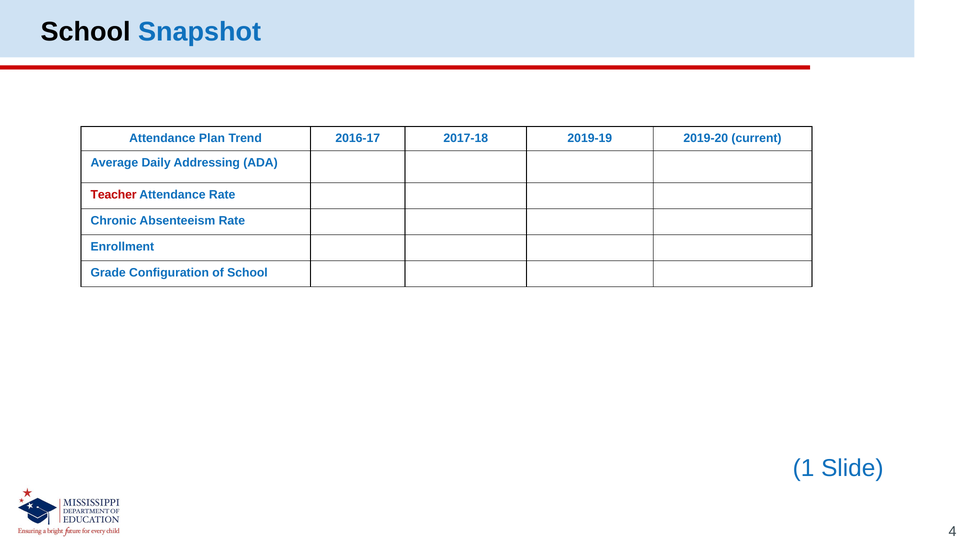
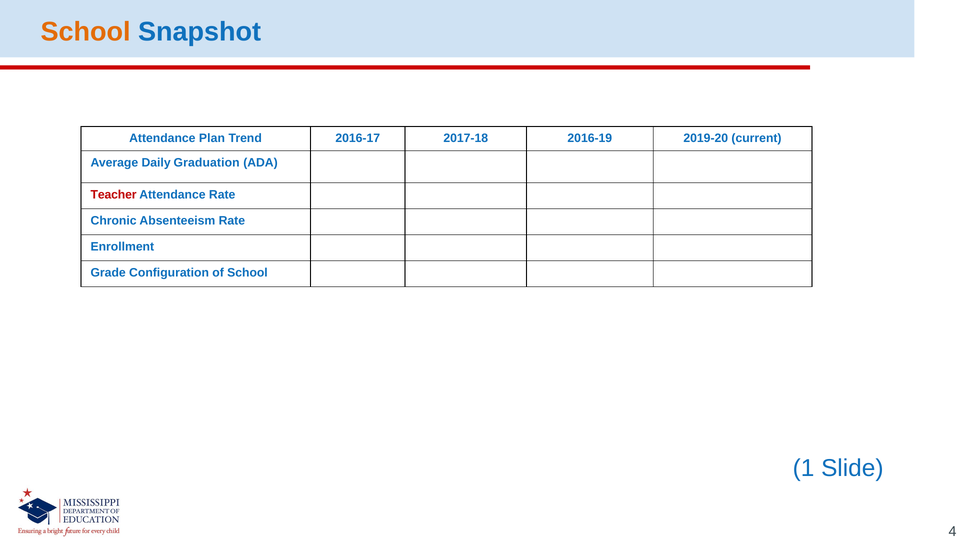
School colour: black -> orange (86, 32)
2019-19: 2019-19 -> 2016-19 (590, 138)
Addressing: Addressing -> Graduation (207, 163)
